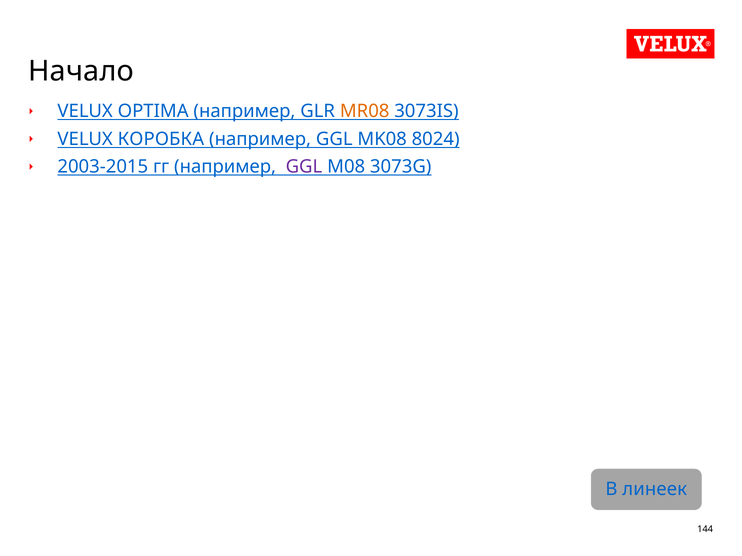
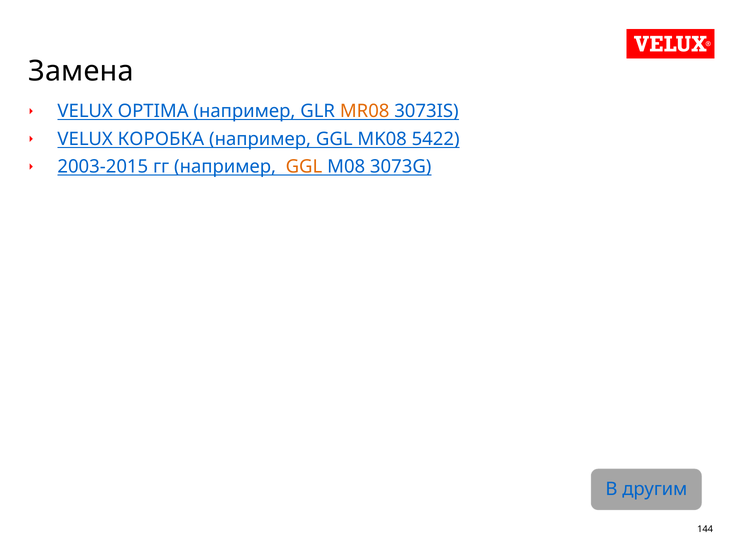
Начало: Начало -> Замена (81, 71)
8024: 8024 -> 5422 (436, 139)
GGL colour: purple -> orange (304, 167)
линеек: линеек -> другим (655, 490)
